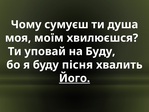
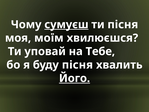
сумуєш underline: none -> present (66, 24)
ти душа: душа -> пісня (123, 24)
на Буду: Буду -> Тебе (100, 51)
